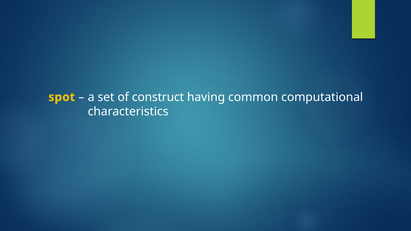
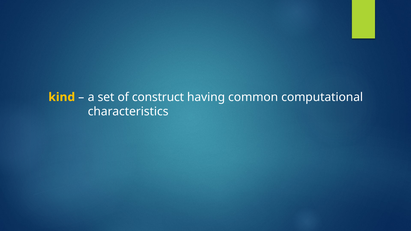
spot: spot -> kind (62, 97)
